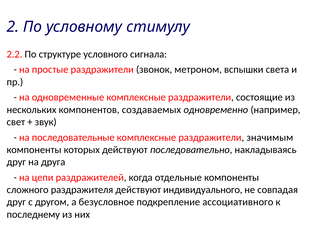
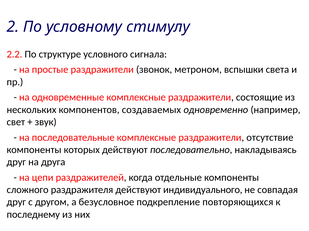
значимым: значимым -> отсутствие (270, 138)
ассоциативного: ассоциативного -> повторяющихся (238, 203)
